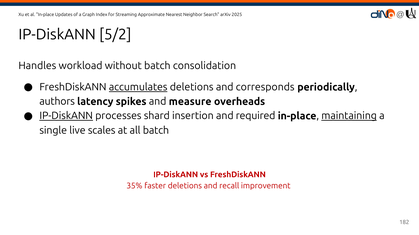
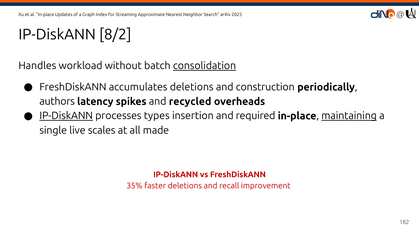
5/2: 5/2 -> 8/2 (115, 35)
consolidation underline: none -> present (205, 66)
accumulates underline: present -> none (138, 87)
corresponds: corresponds -> construction (265, 87)
measure: measure -> recycled (190, 102)
shard: shard -> types (157, 116)
all batch: batch -> made (156, 131)
